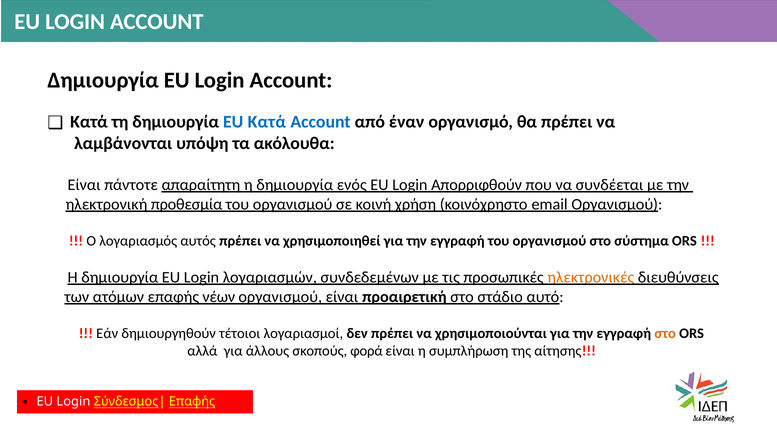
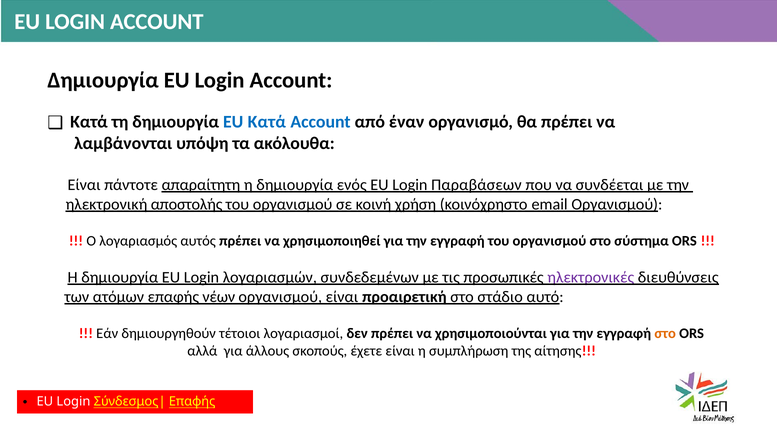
Απορριφθούν: Απορριφθούν -> Παραβάσεων (476, 185)
προθεσμία: προθεσμία -> αποστολής (187, 204)
ηλεκτρονικές colour: orange -> purple (591, 278)
φορά: φορά -> έχετε (366, 351)
